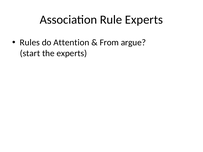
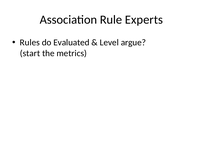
Attention: Attention -> Evaluated (71, 43)
From: From -> Level (109, 43)
the experts: experts -> metrics (72, 53)
